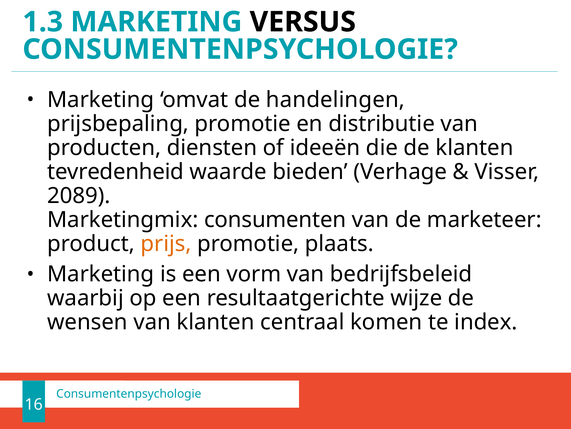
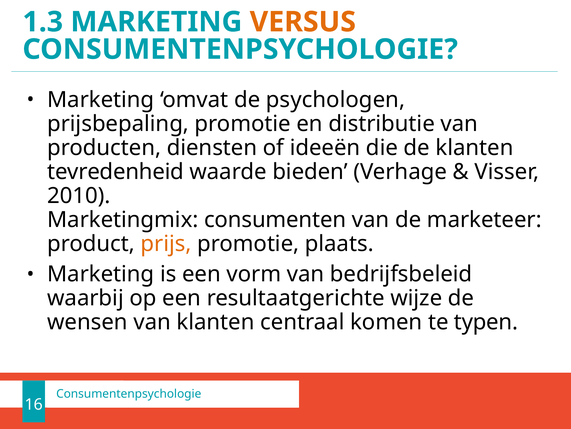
VERSUS colour: black -> orange (303, 22)
handelingen: handelingen -> psychologen (335, 100)
2089: 2089 -> 2010 (79, 195)
index: index -> typen (486, 322)
